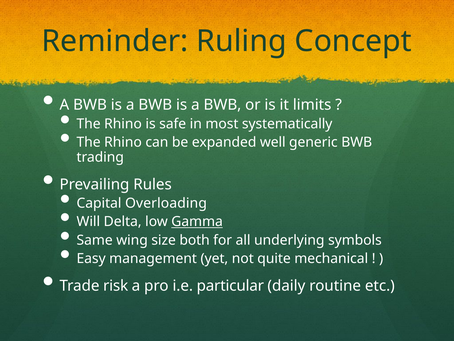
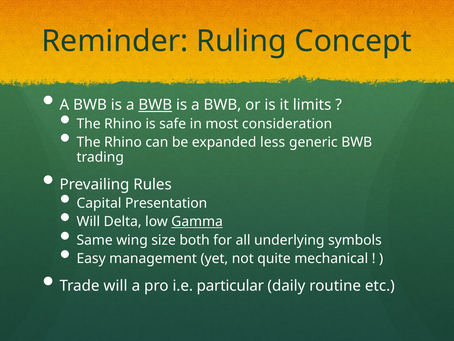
BWB underline: none -> present (155, 105)
systematically: systematically -> consideration (287, 124)
well: well -> less (273, 142)
Overloading: Overloading -> Presentation (166, 203)
Trade risk: risk -> will (116, 285)
